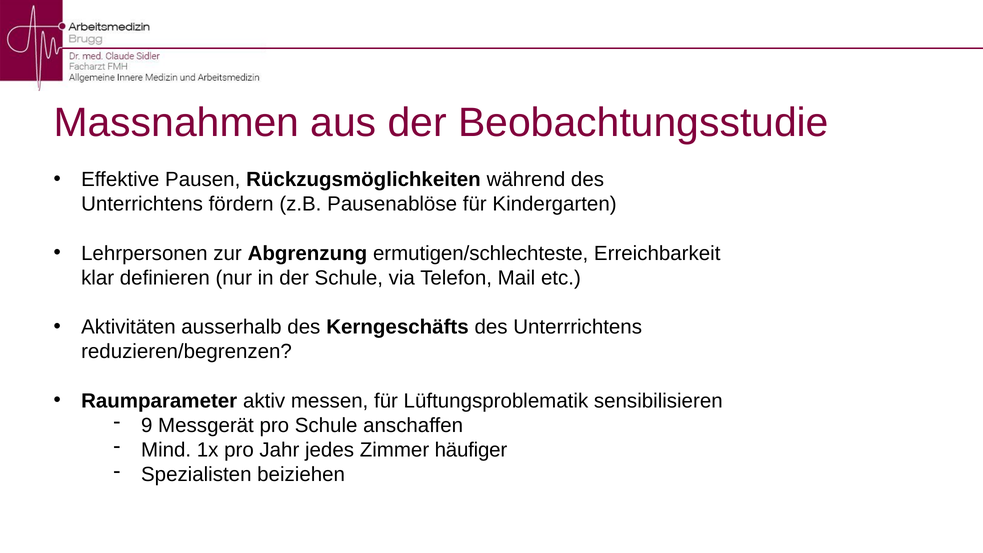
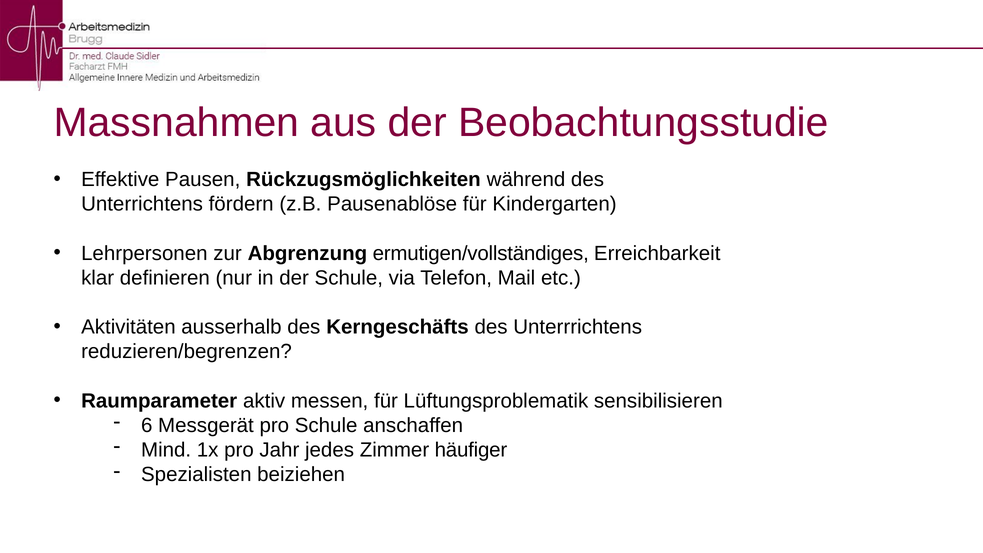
ermutigen/schlechteste: ermutigen/schlechteste -> ermutigen/vollständiges (481, 253)
9: 9 -> 6 (147, 425)
